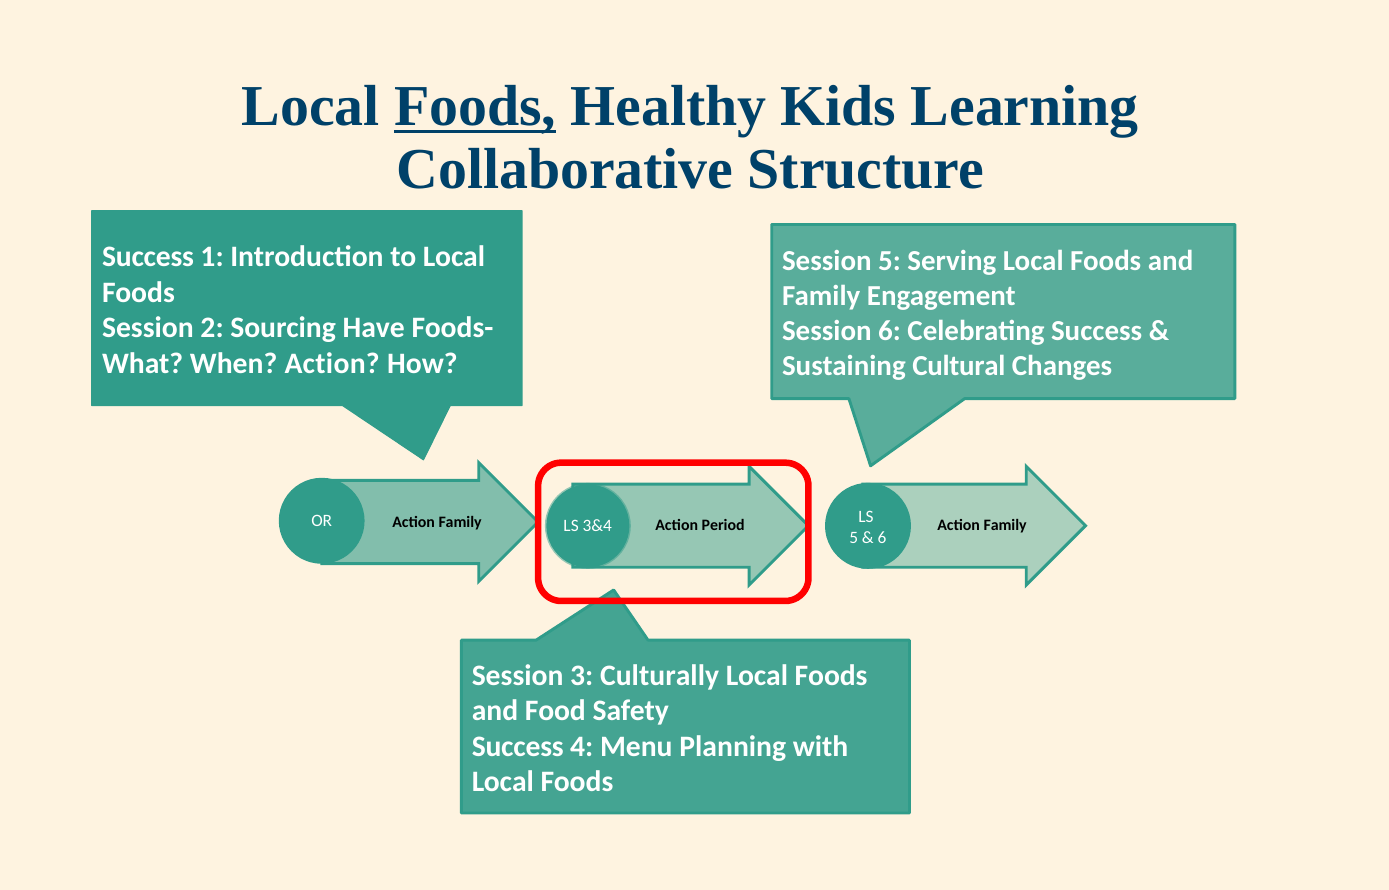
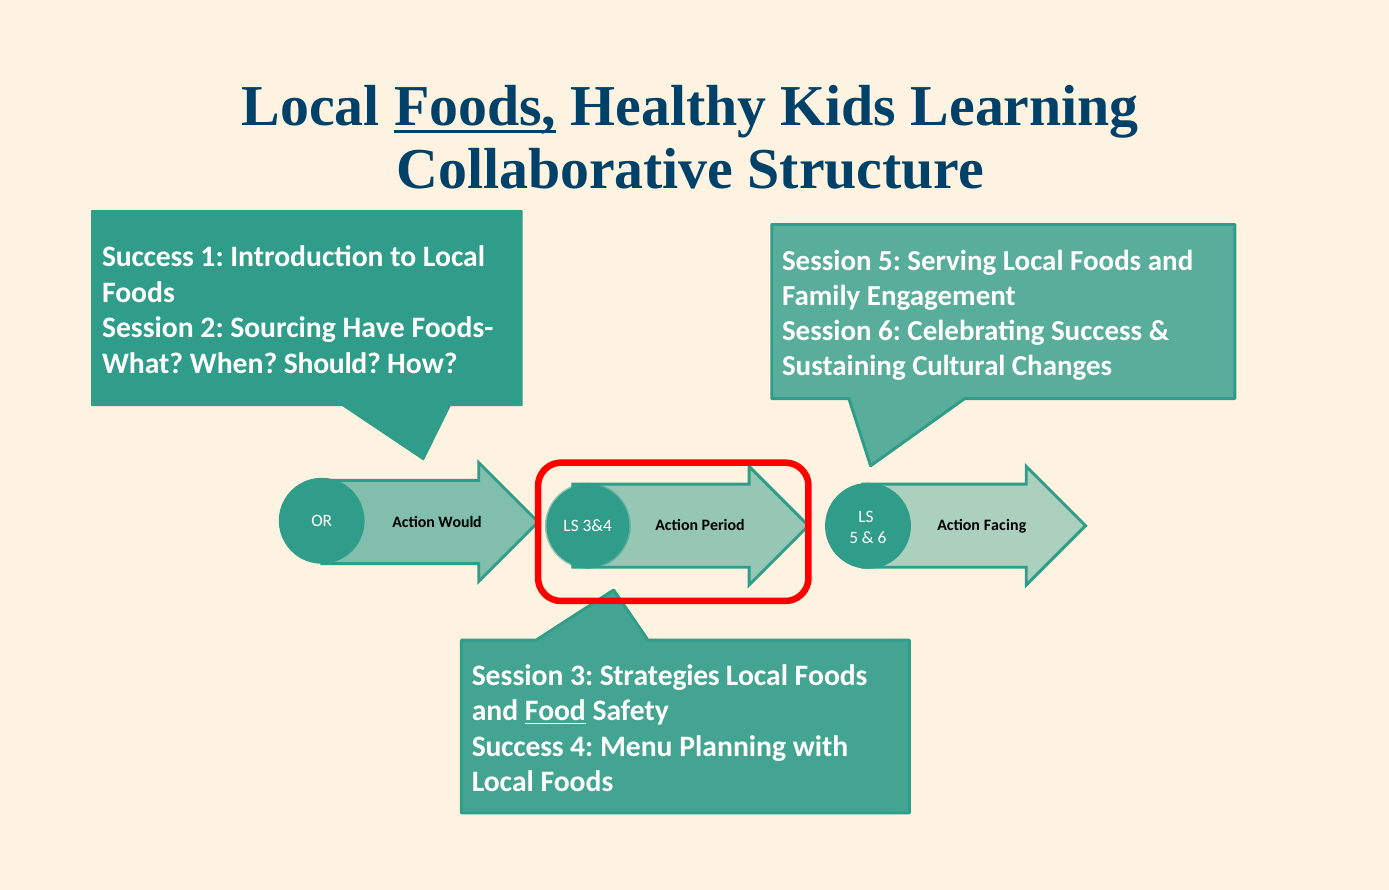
When Action: Action -> Should (332, 364)
Family: Family -> Would (460, 522)
3&4 Action Family: Family -> Facing (1005, 526)
Culturally: Culturally -> Strategies (660, 675)
Food underline: none -> present (555, 711)
